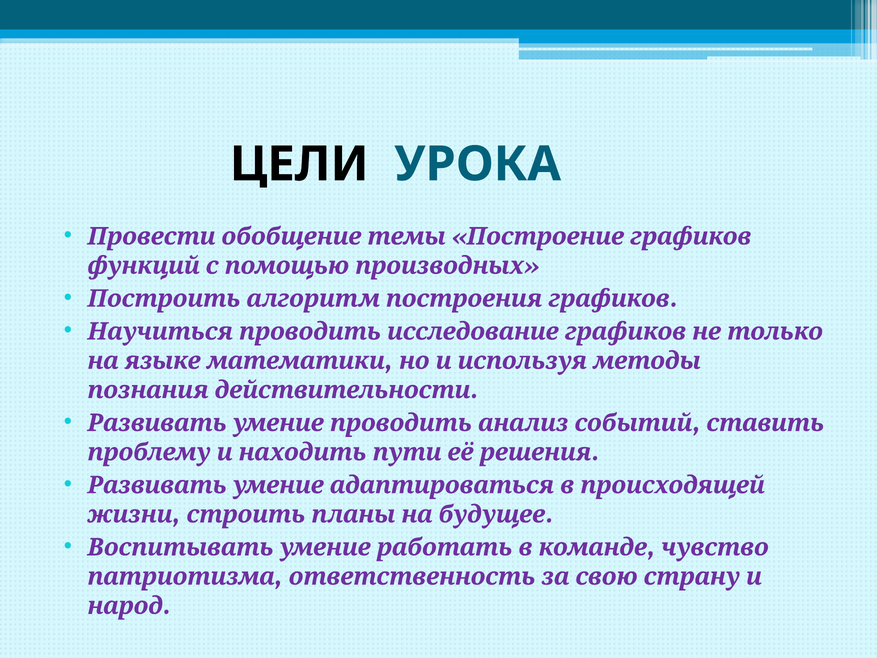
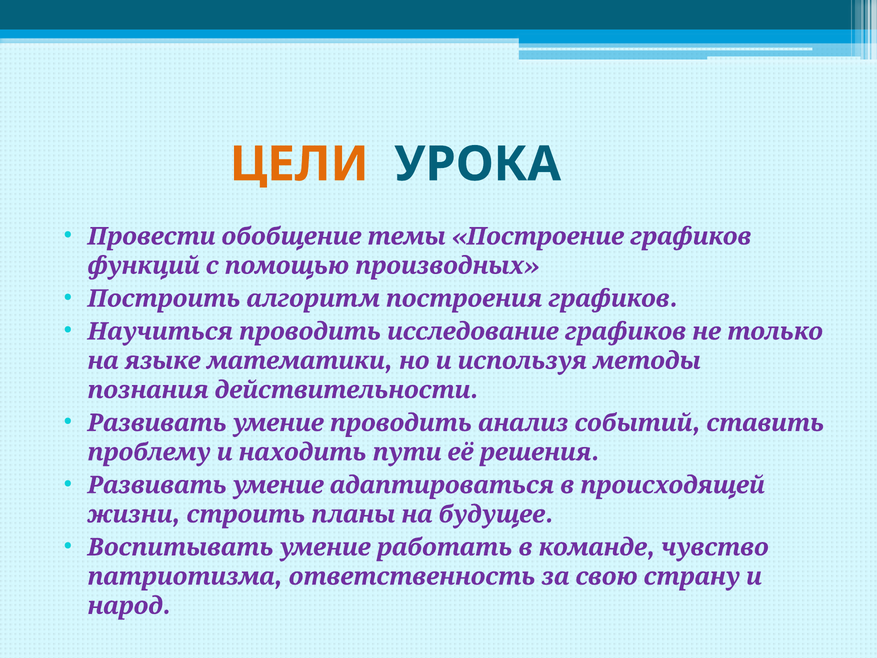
ЦЕЛИ colour: black -> orange (299, 164)
